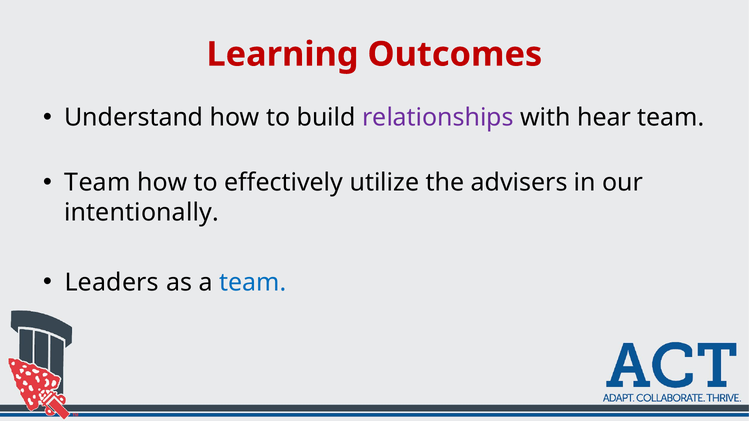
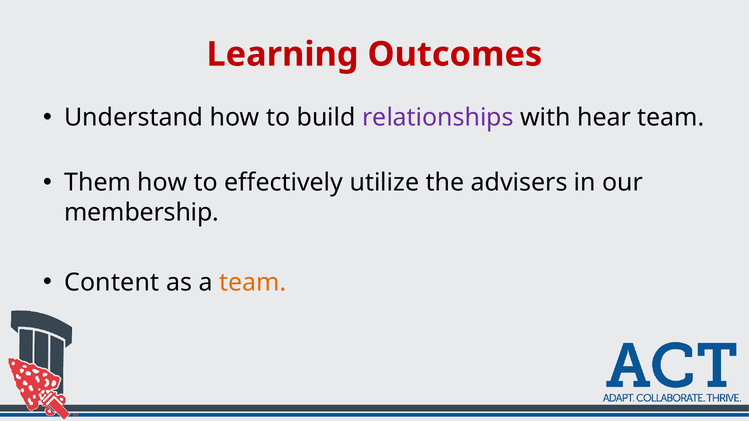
Team: Team -> Them (98, 183)
intentionally: intentionally -> membership (142, 213)
Leaders: Leaders -> Content (112, 283)
team colour: blue -> orange (253, 283)
